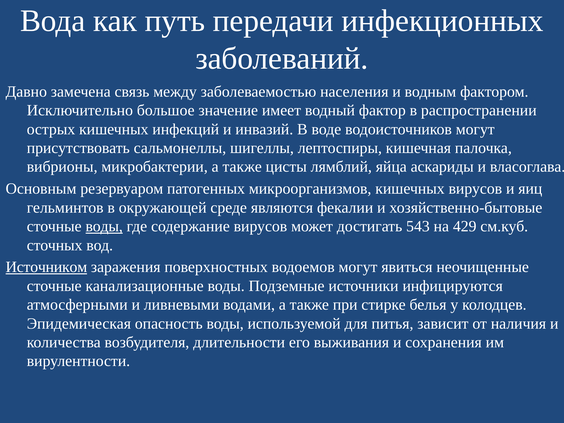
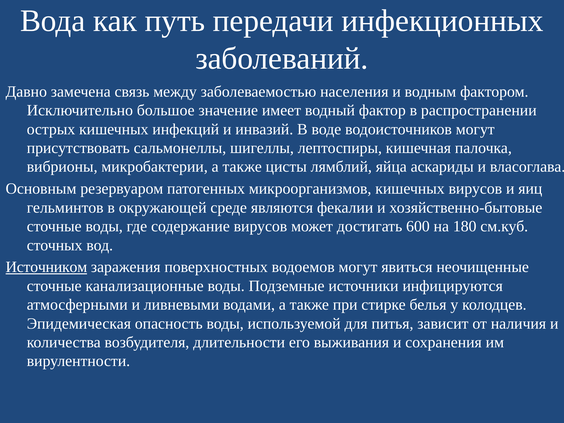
воды underline: present -> none (104, 226)
543: 543 -> 600 (418, 226)
429: 429 -> 180 (465, 226)
